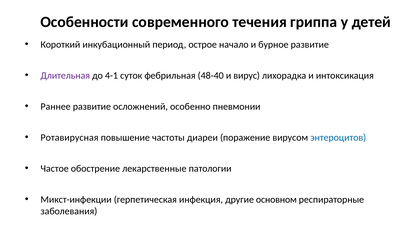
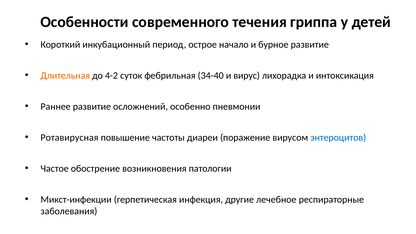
Длительная colour: purple -> orange (65, 76)
4-1: 4-1 -> 4-2 (111, 76)
48-40: 48-40 -> 34-40 (211, 76)
лекарственные: лекарственные -> возникновения (154, 169)
основном: основном -> лечебное (276, 200)
